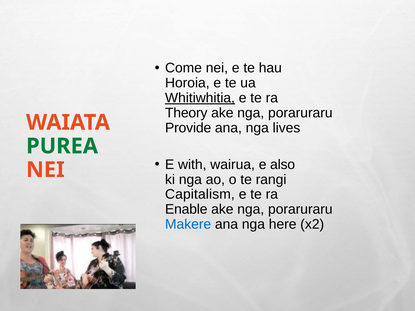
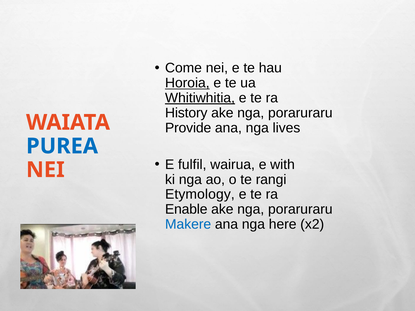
Horoia underline: none -> present (187, 83)
Theory: Theory -> History (186, 113)
PUREA colour: green -> blue (62, 146)
with: with -> fulfil (192, 165)
also: also -> with (283, 165)
Capitalism: Capitalism -> Etymology (200, 195)
